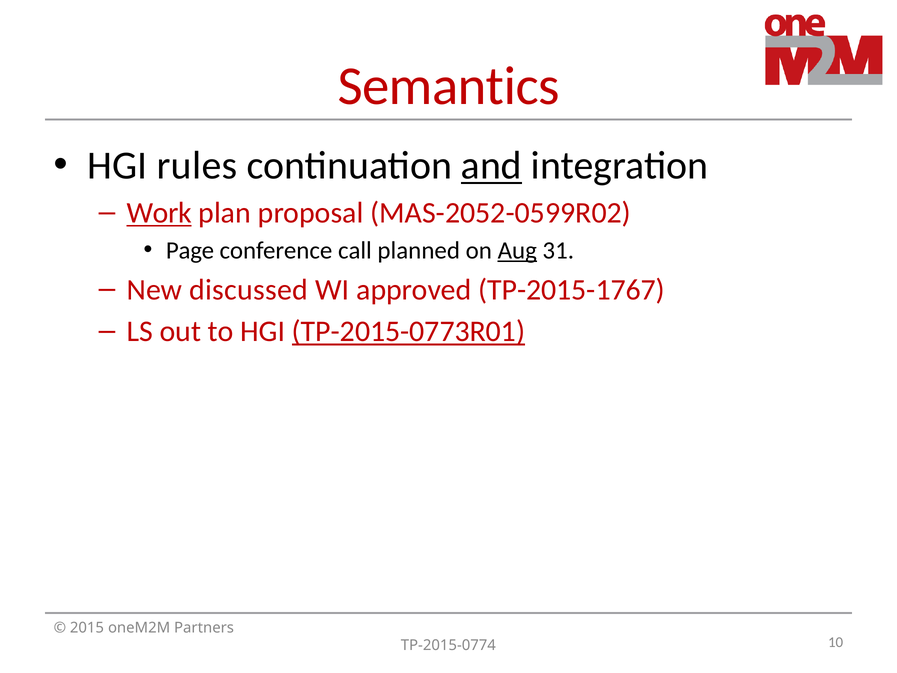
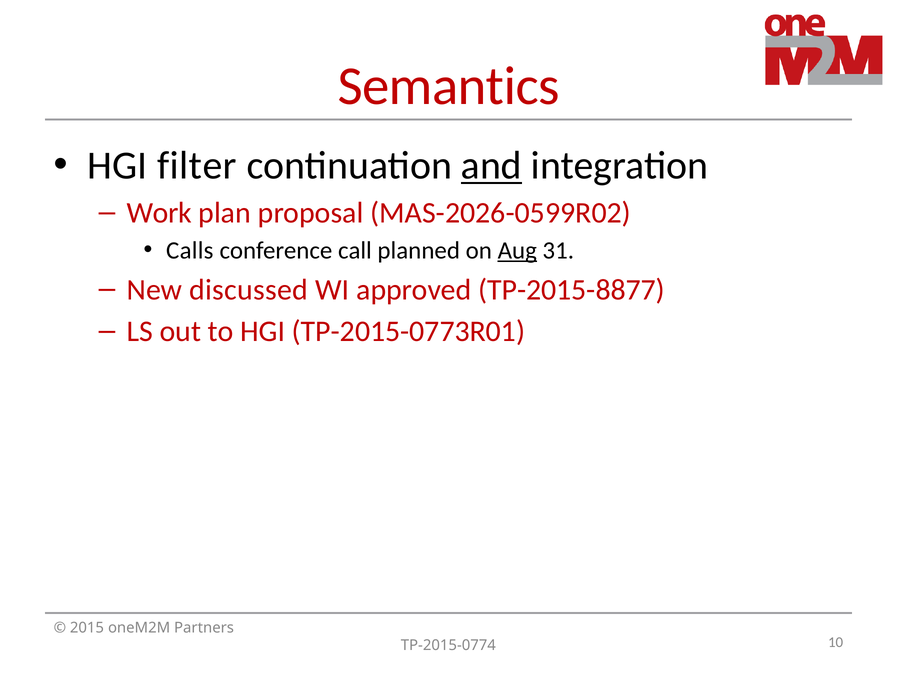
rules: rules -> filter (197, 166)
Work underline: present -> none (159, 213)
MAS-2052-0599R02: MAS-2052-0599R02 -> MAS-2026-0599R02 (501, 213)
Page: Page -> Calls (190, 250)
TP-2015-1767: TP-2015-1767 -> TP-2015-8877 (572, 290)
TP-2015-0773R01 underline: present -> none (409, 331)
